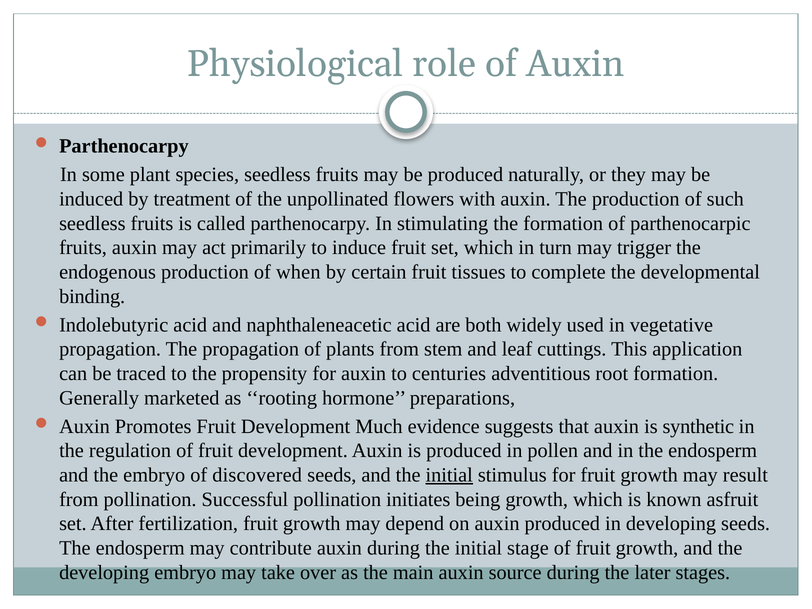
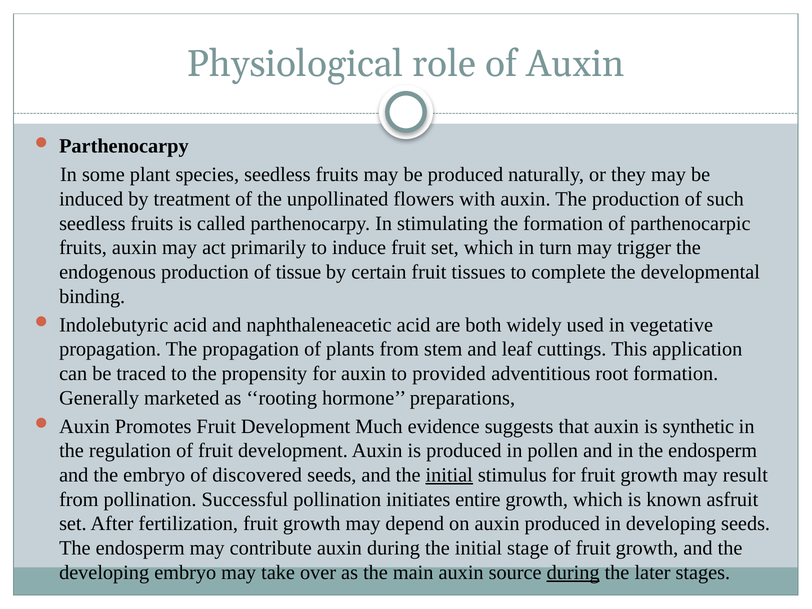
when: when -> tissue (298, 272)
centuries: centuries -> provided (449, 374)
being: being -> entire (478, 499)
during underline: none -> present (573, 572)
